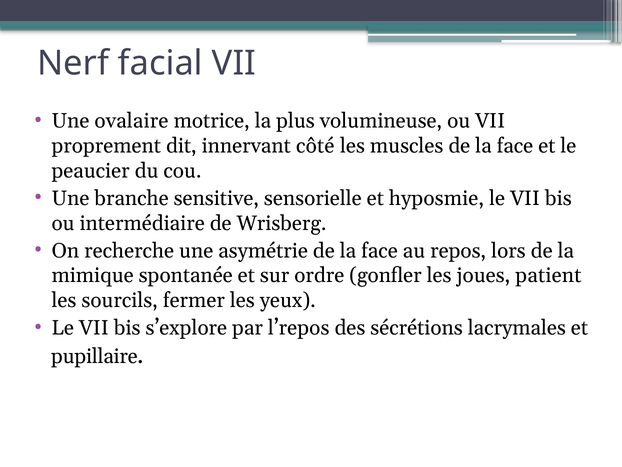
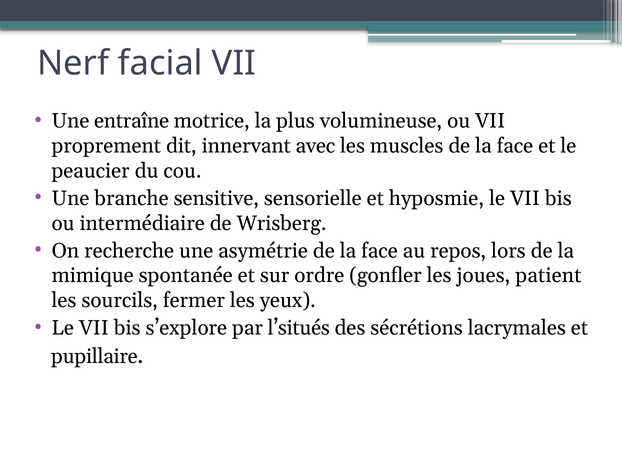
ovalaire: ovalaire -> entraîne (132, 121)
côté: côté -> avec (316, 146)
l’repos: l’repos -> l’situés (299, 328)
